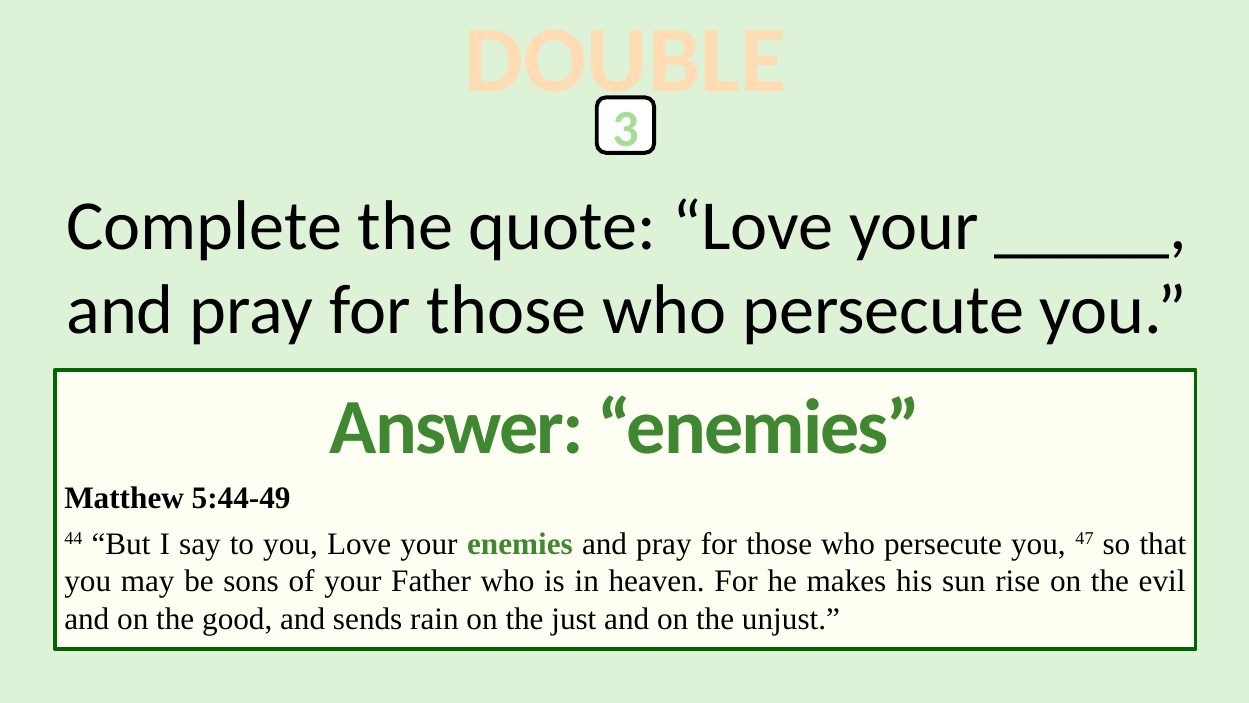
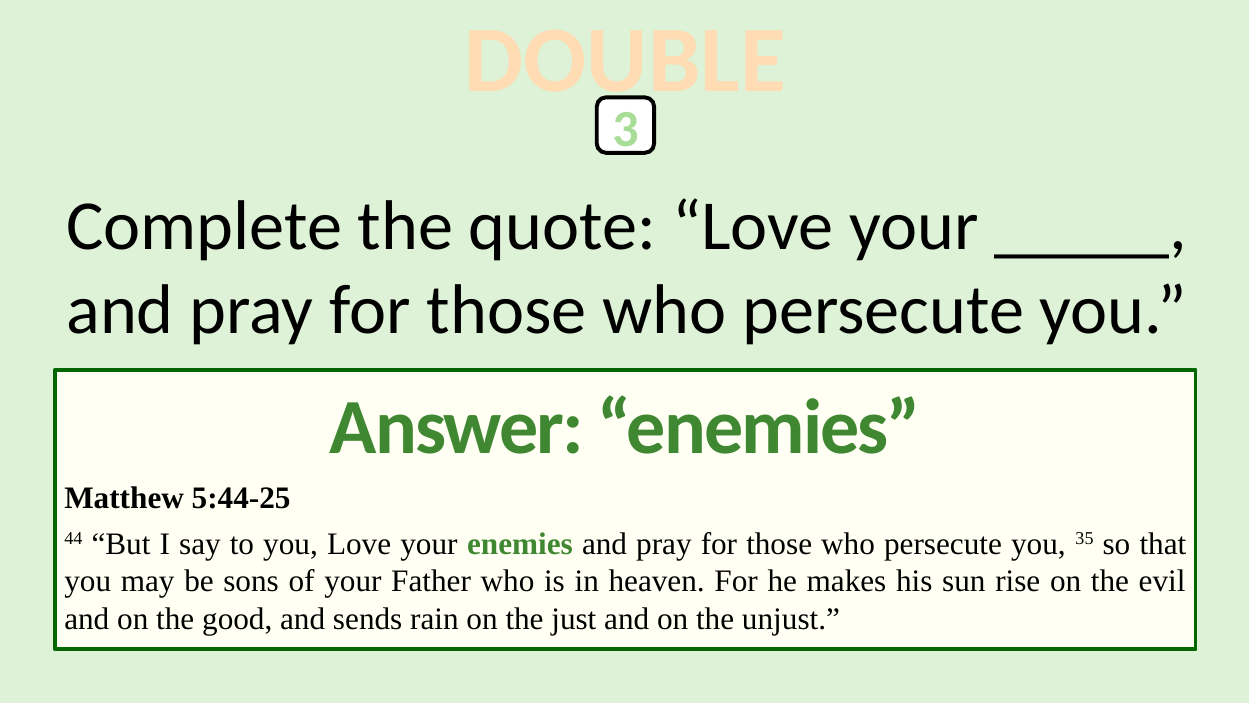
5:44-49: 5:44-49 -> 5:44-25 (241, 498)
47: 47 -> 35 (1085, 538)
